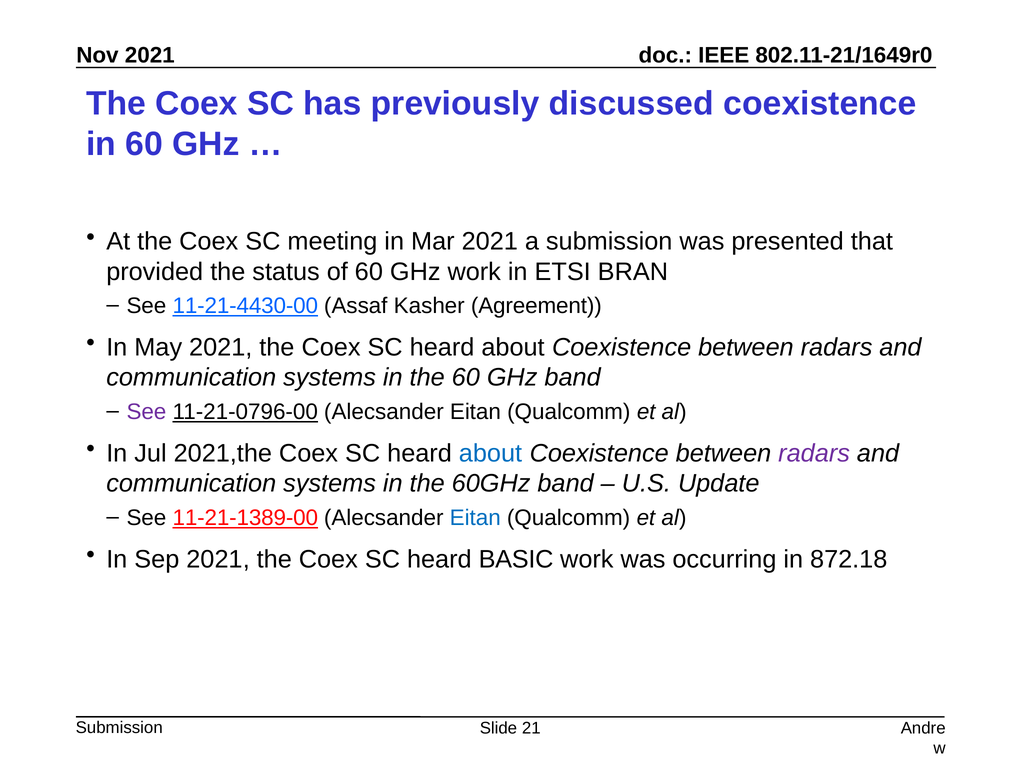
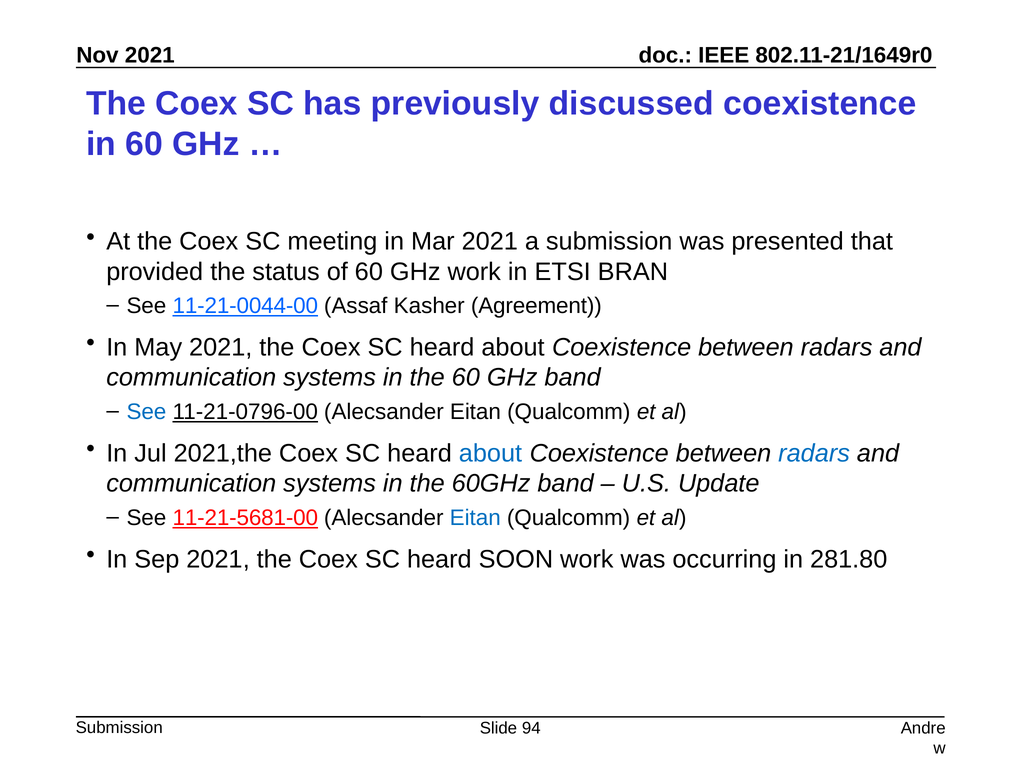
11-21-4430-00: 11-21-4430-00 -> 11-21-0044-00 (245, 306)
See colour: purple -> blue (146, 412)
radars colour: purple -> blue (814, 453)
11-21-1389-00: 11-21-1389-00 -> 11-21-5681-00 (245, 518)
BASIC: BASIC -> SOON (516, 559)
872.18: 872.18 -> 281.80 (849, 559)
21: 21 -> 94 (531, 728)
